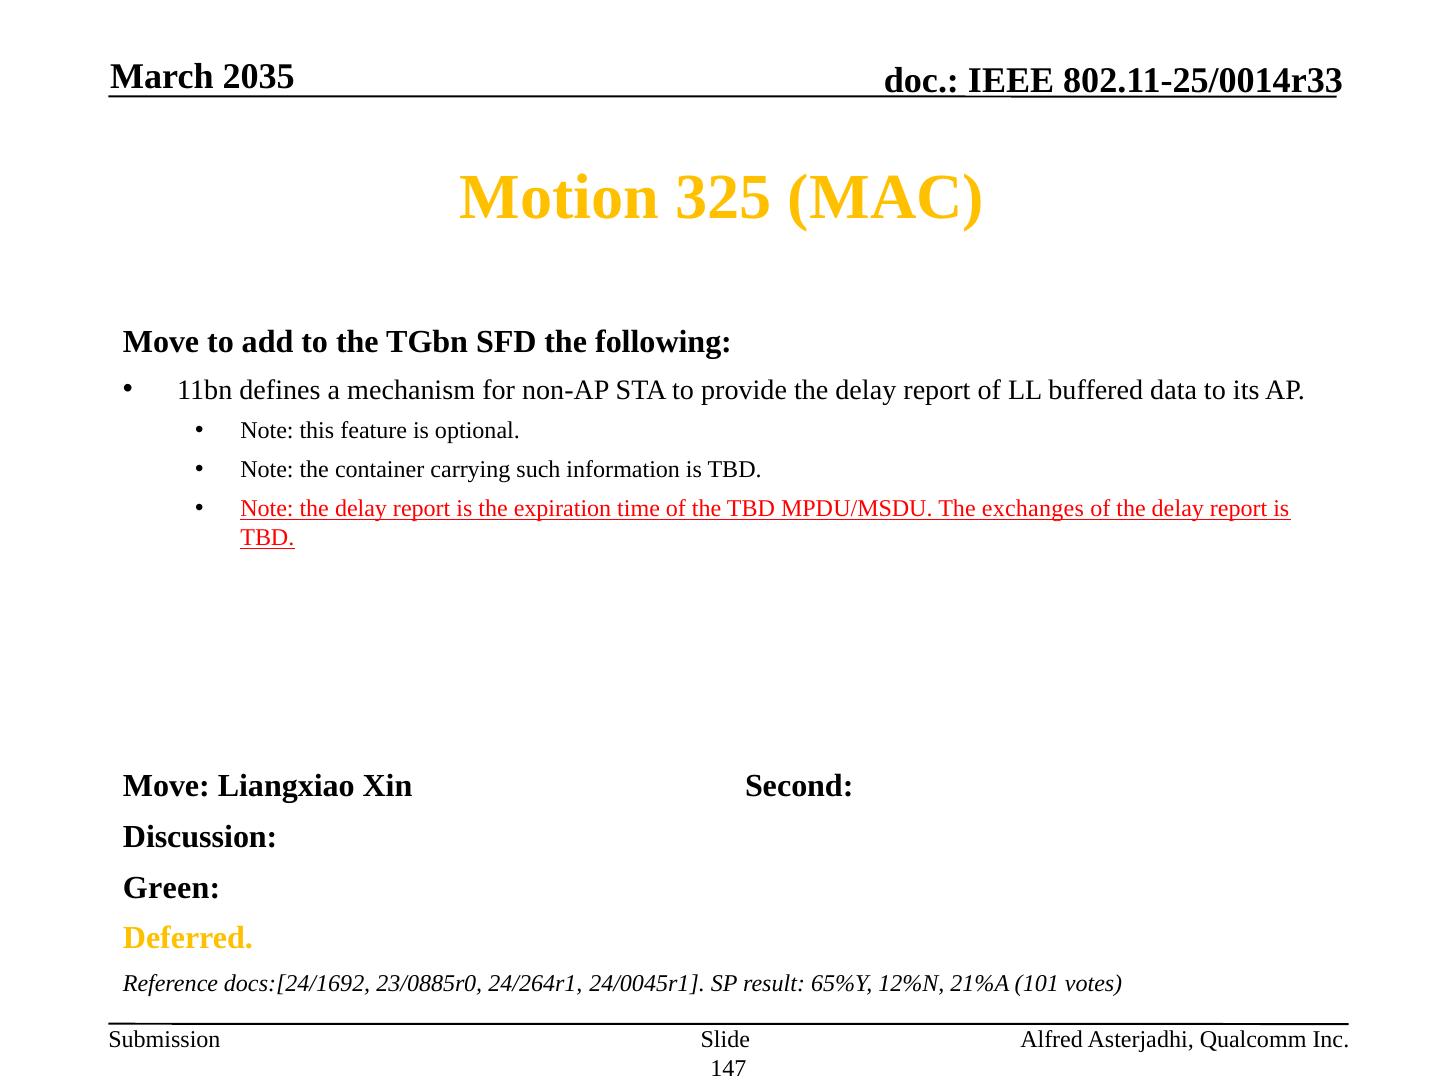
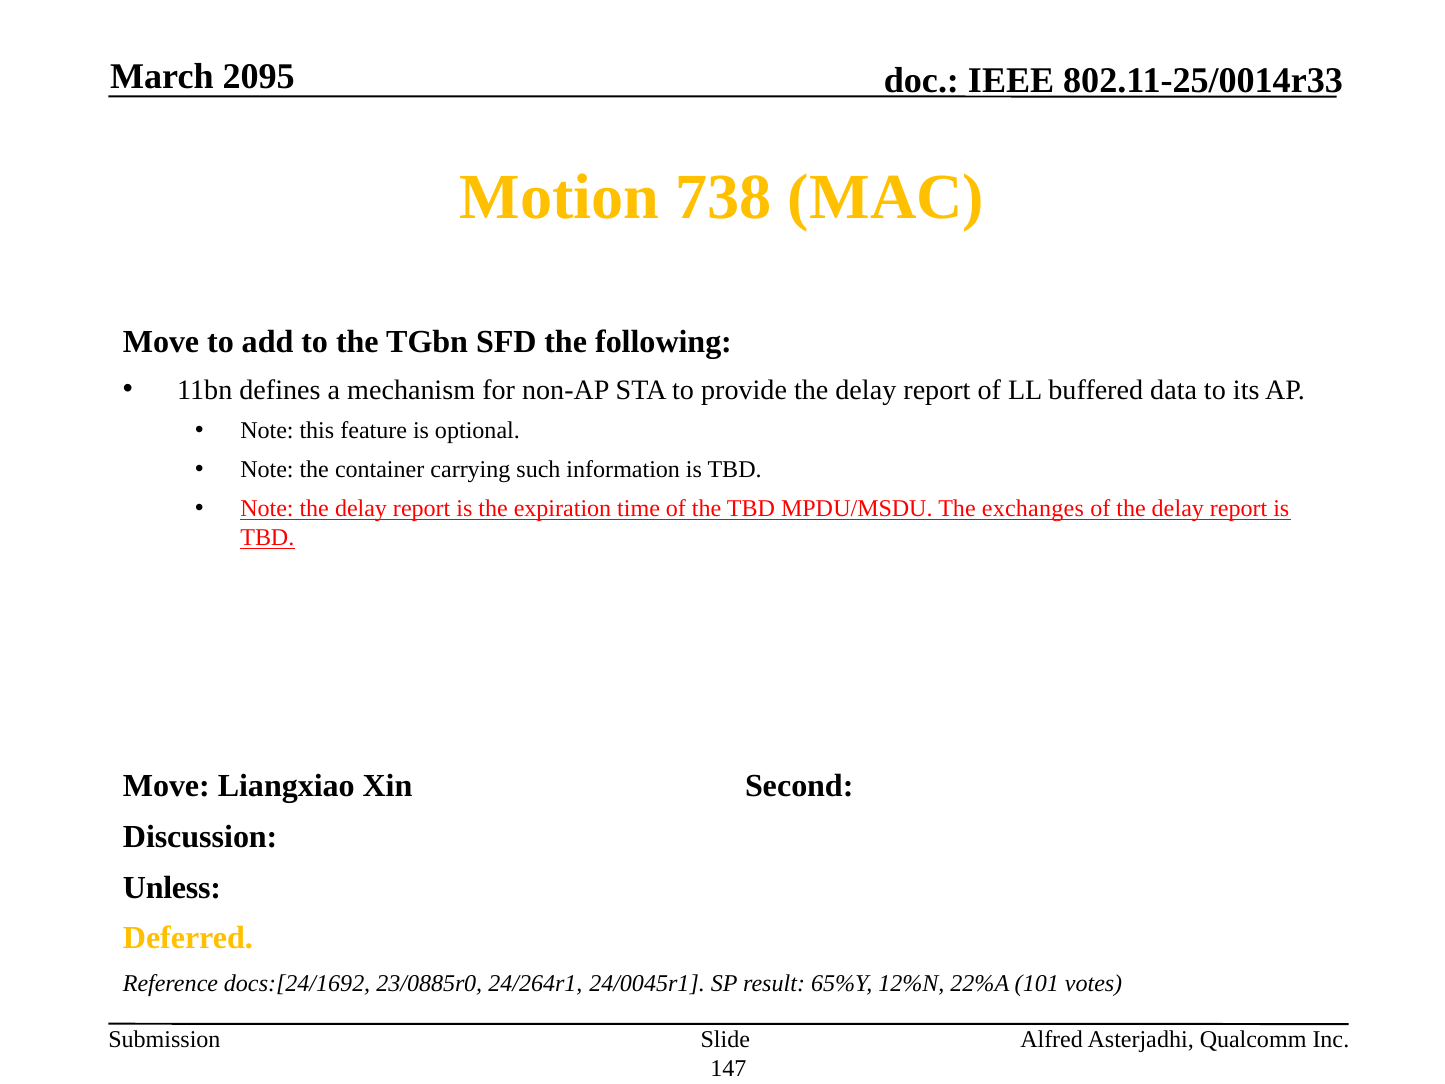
2035: 2035 -> 2095 (259, 77)
325: 325 -> 738 (724, 197)
Green: Green -> Unless (172, 887)
21%A: 21%A -> 22%A (980, 983)
